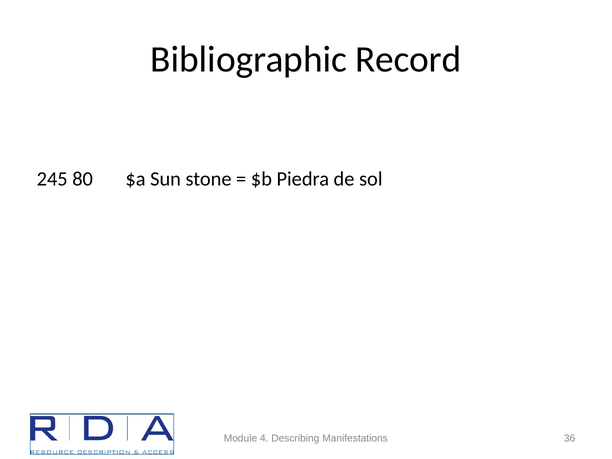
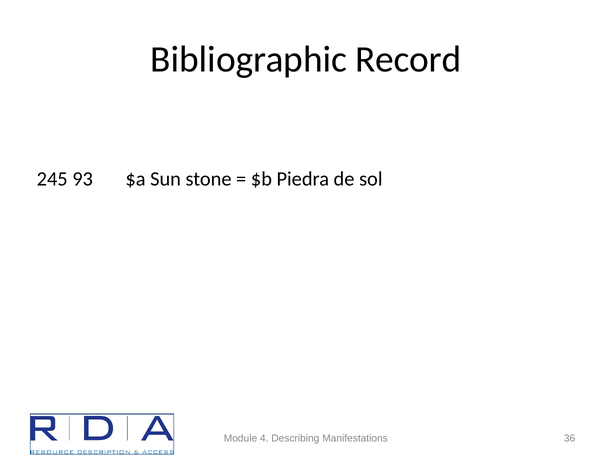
80: 80 -> 93 (83, 179)
